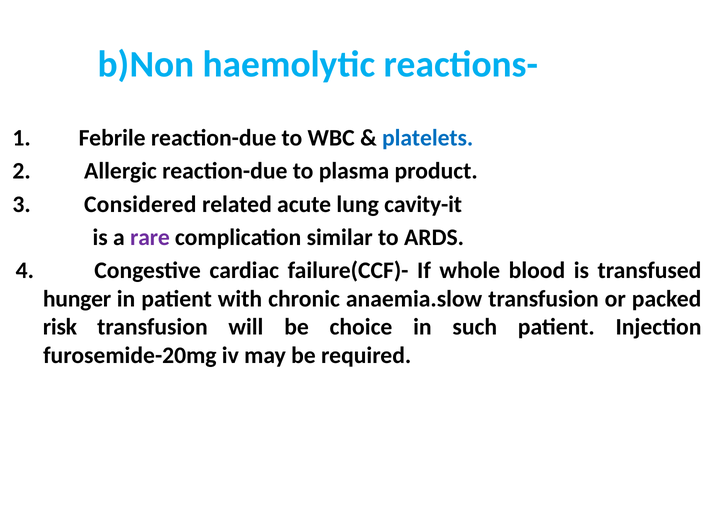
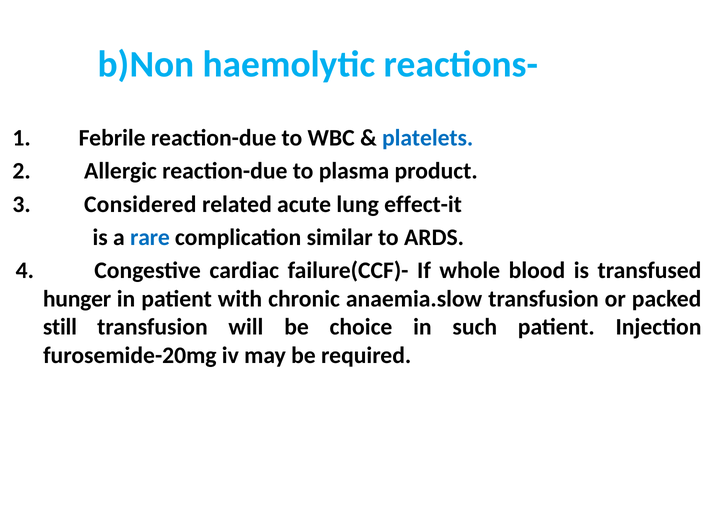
cavity-it: cavity-it -> effect-it (423, 204)
rare colour: purple -> blue (150, 237)
risk: risk -> still (60, 327)
